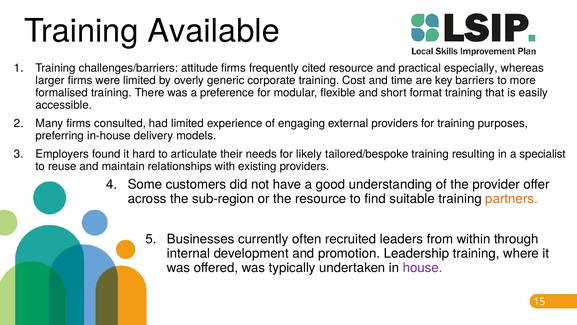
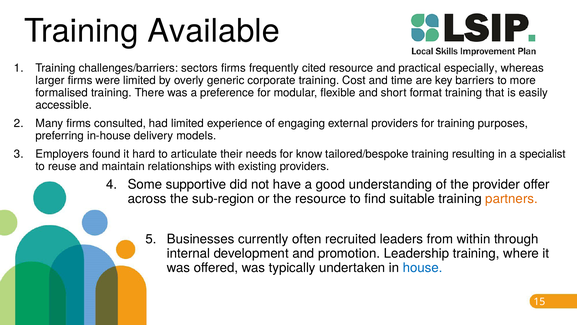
attitude: attitude -> sectors (200, 68)
likely: likely -> know (309, 154)
customers: customers -> supportive (196, 184)
house colour: purple -> blue (423, 267)
